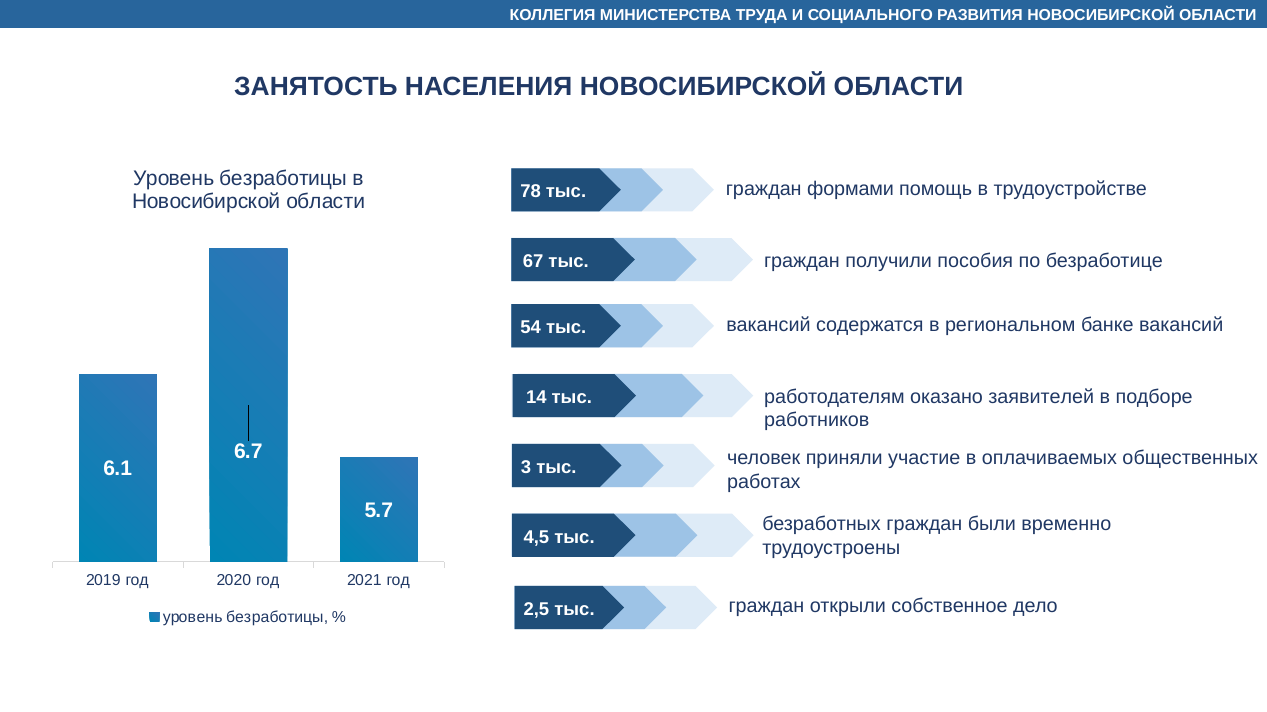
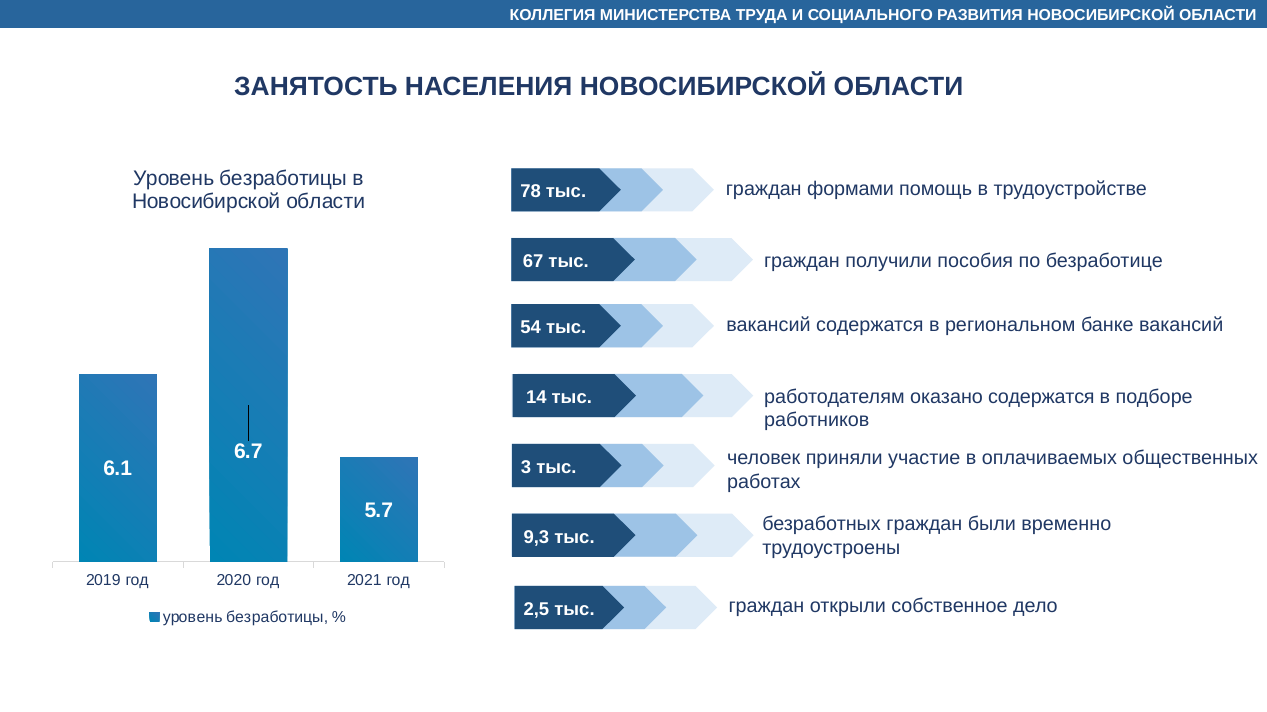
оказано заявителей: заявителей -> содержатся (1041, 397)
4,5: 4,5 -> 9,3 (536, 538)
